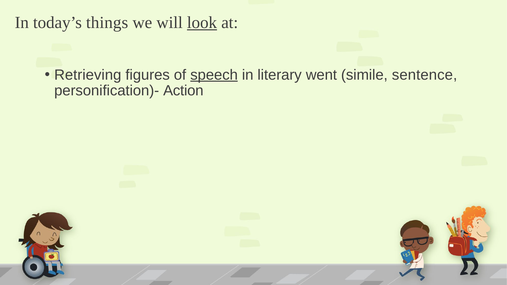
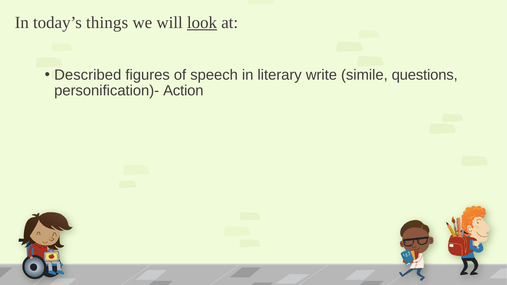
Retrieving: Retrieving -> Described (88, 75)
speech underline: present -> none (214, 75)
went: went -> write (321, 75)
sentence: sentence -> questions (425, 75)
